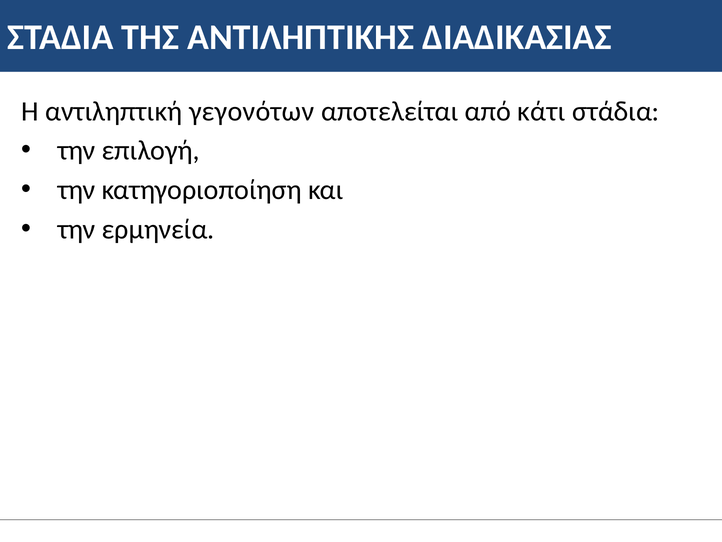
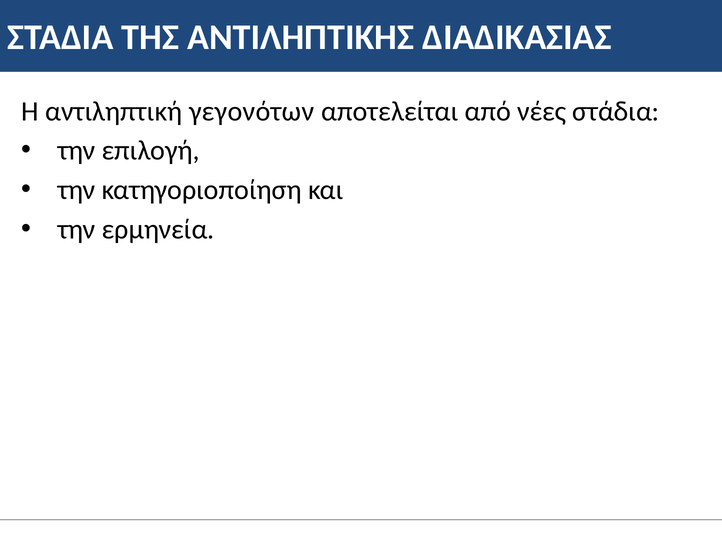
κάτι: κάτι -> νέες (542, 111)
